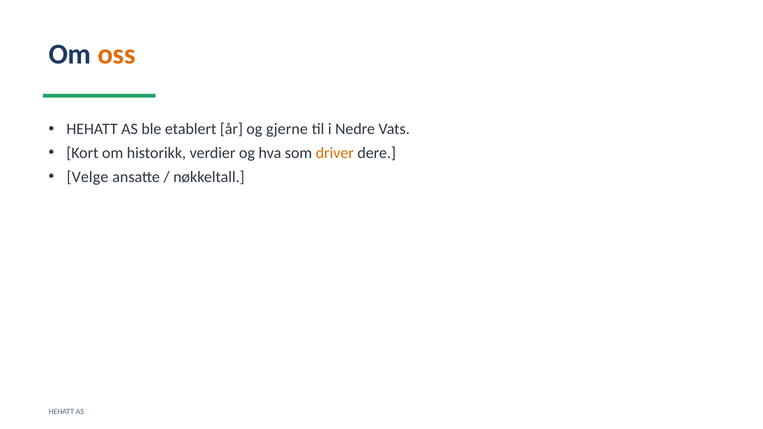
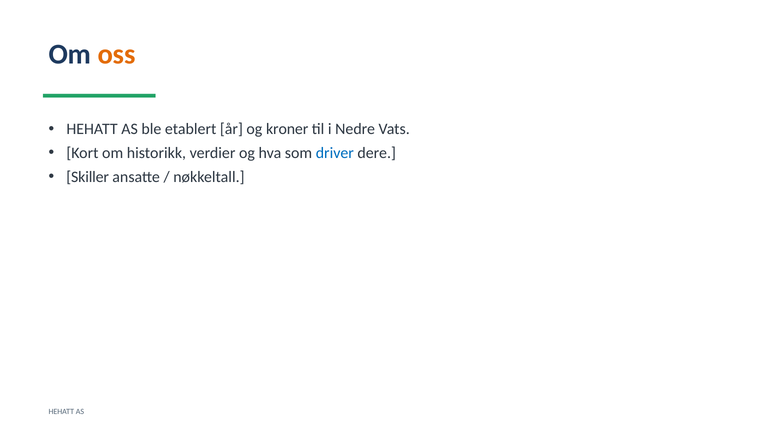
gjerne: gjerne -> kroner (287, 129)
driver colour: orange -> blue (335, 153)
Velge: Velge -> Skiller (88, 177)
